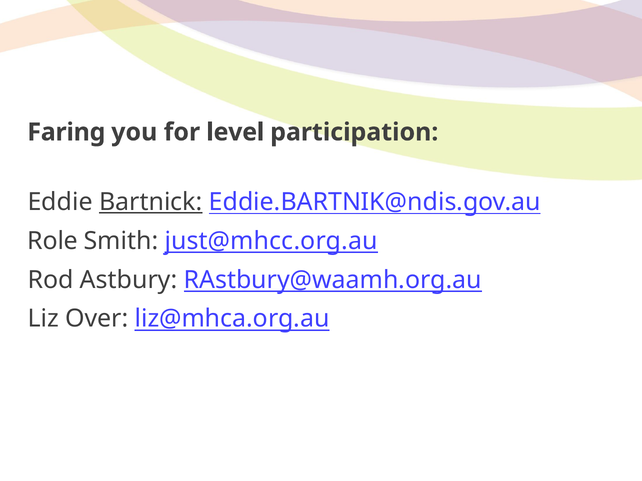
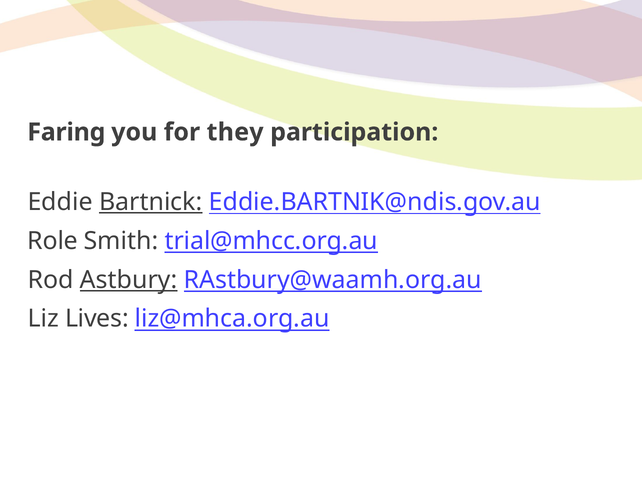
level: level -> they (235, 132)
just@mhcc.org.au: just@mhcc.org.au -> trial@mhcc.org.au (271, 241)
Astbury underline: none -> present (129, 280)
Over: Over -> Lives (97, 319)
